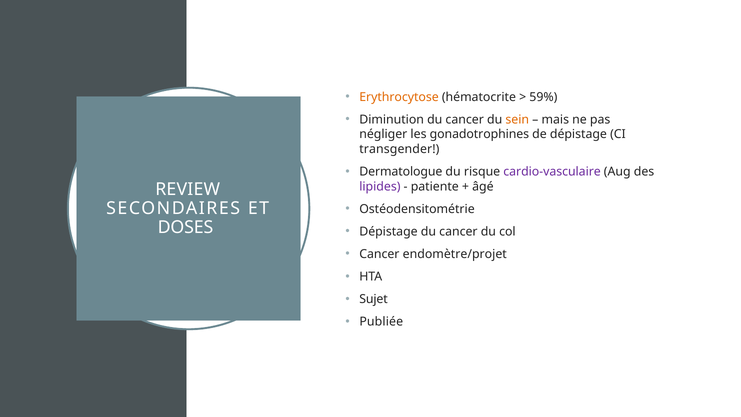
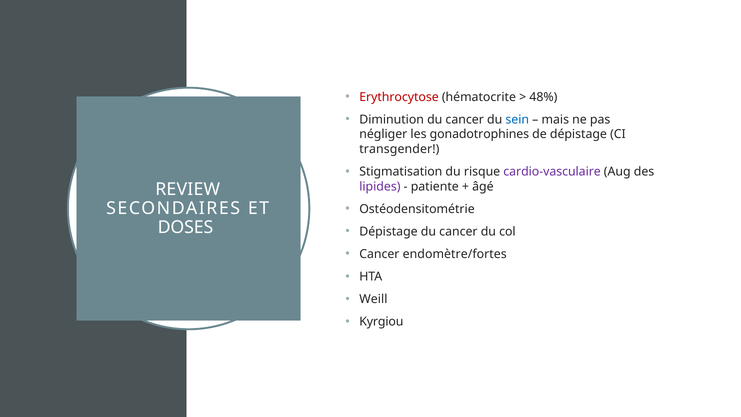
Erythrocytose colour: orange -> red (399, 97)
59%: 59% -> 48% (543, 97)
sein colour: orange -> blue (517, 119)
Dermatologue: Dermatologue -> Stigmatisation (401, 172)
endomètre/projet: endomètre/projet -> endomètre/fortes (455, 254)
Sujet: Sujet -> Weill (373, 299)
Publiée: Publiée -> Kyrgiou (381, 322)
